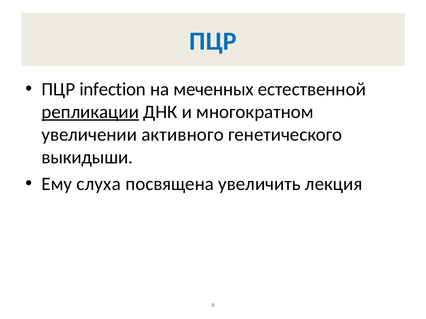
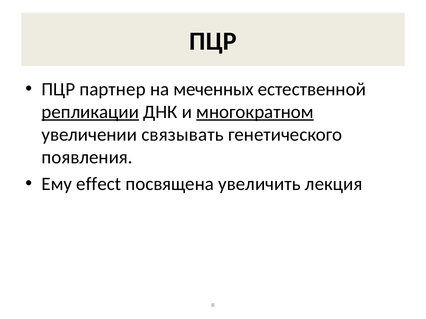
ПЦР colour: blue -> black (213, 41)
infection: infection -> партнер (113, 89)
многократном underline: none -> present (255, 112)
активного: активного -> связывать (183, 135)
выкидыши: выкидыши -> появления (87, 158)
слуха: слуха -> effect (99, 184)
